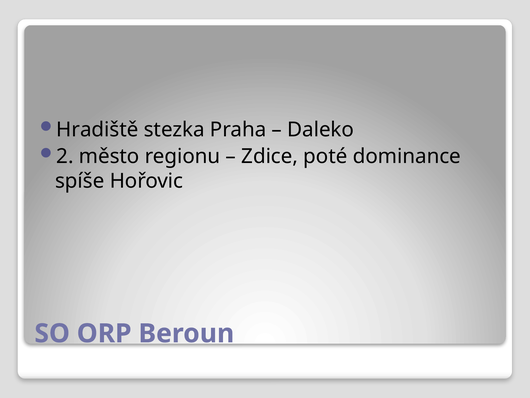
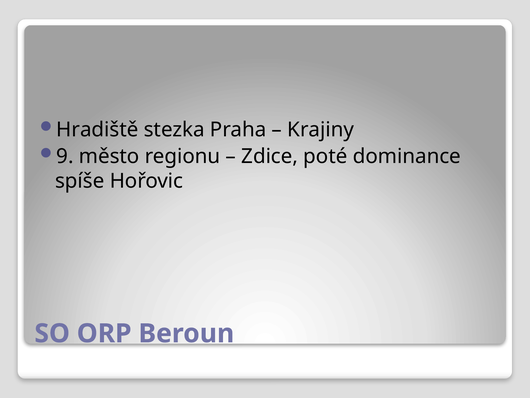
Daleko: Daleko -> Krajiny (321, 130)
2: 2 -> 9 (65, 156)
